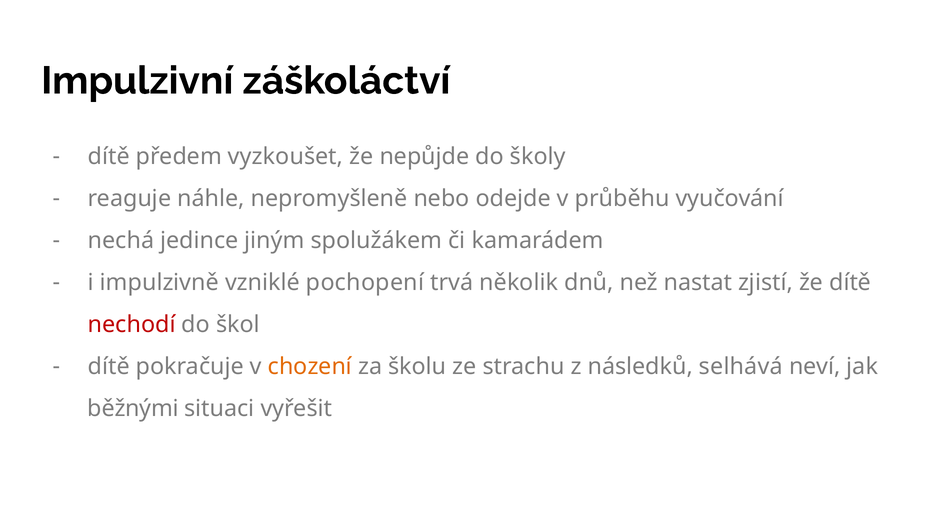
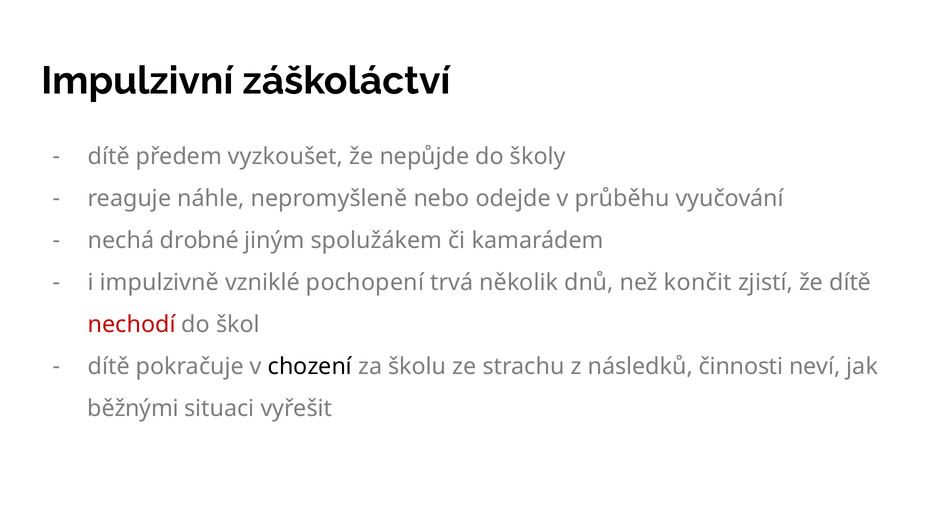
jedince: jedince -> drobné (199, 241)
nastat: nastat -> končit (698, 283)
chození colour: orange -> black (310, 367)
selhává: selhává -> činnosti (741, 367)
